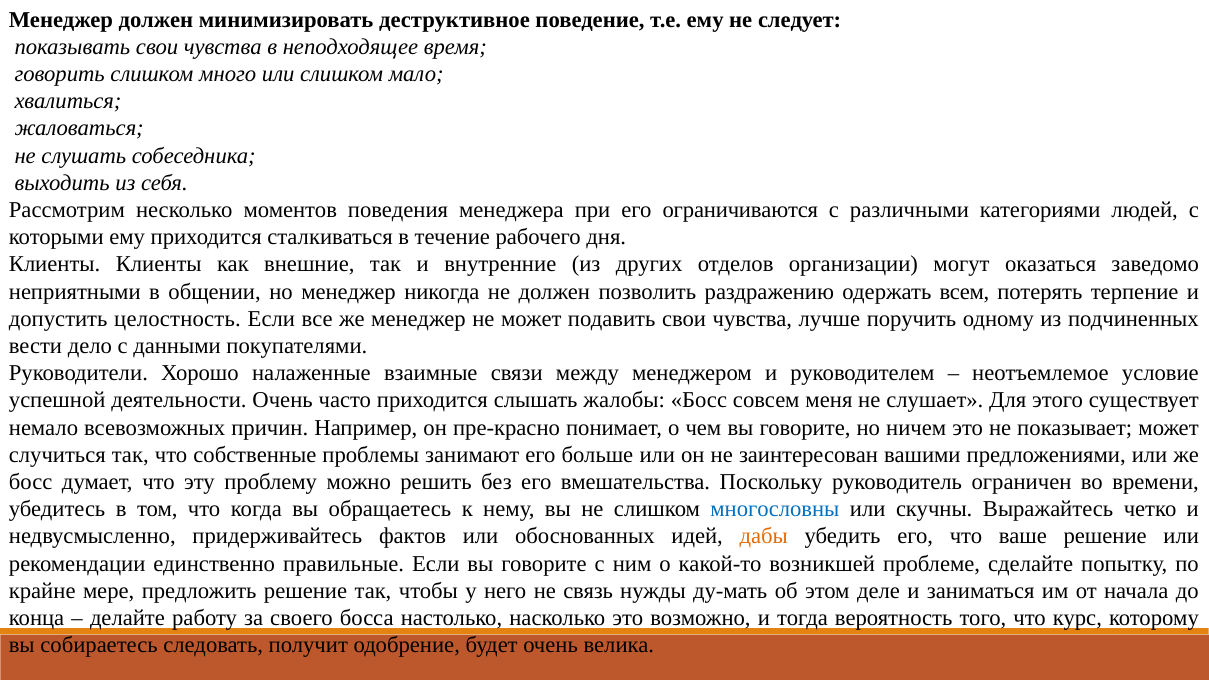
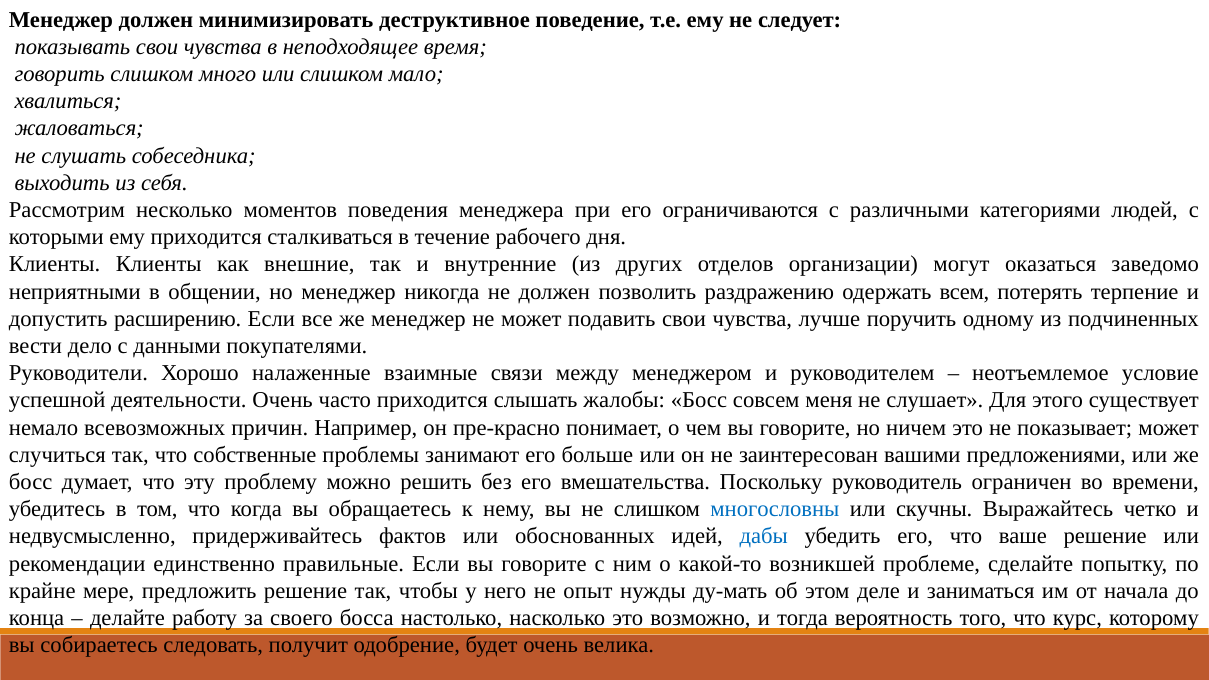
целостность: целостность -> расширению (178, 319)
дабы colour: orange -> blue (764, 536)
связь: связь -> опыт (588, 591)
